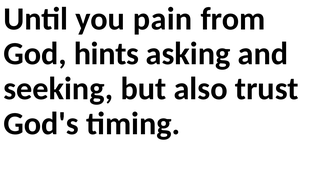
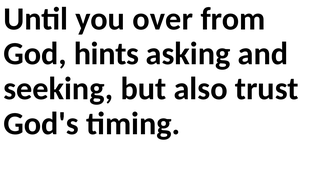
pain: pain -> over (163, 19)
